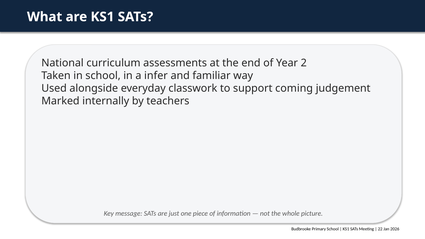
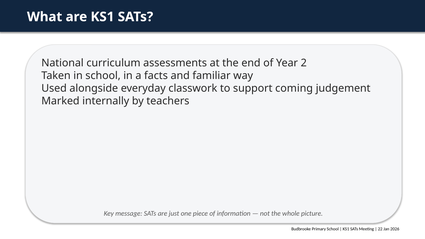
infer: infer -> facts (156, 76)
